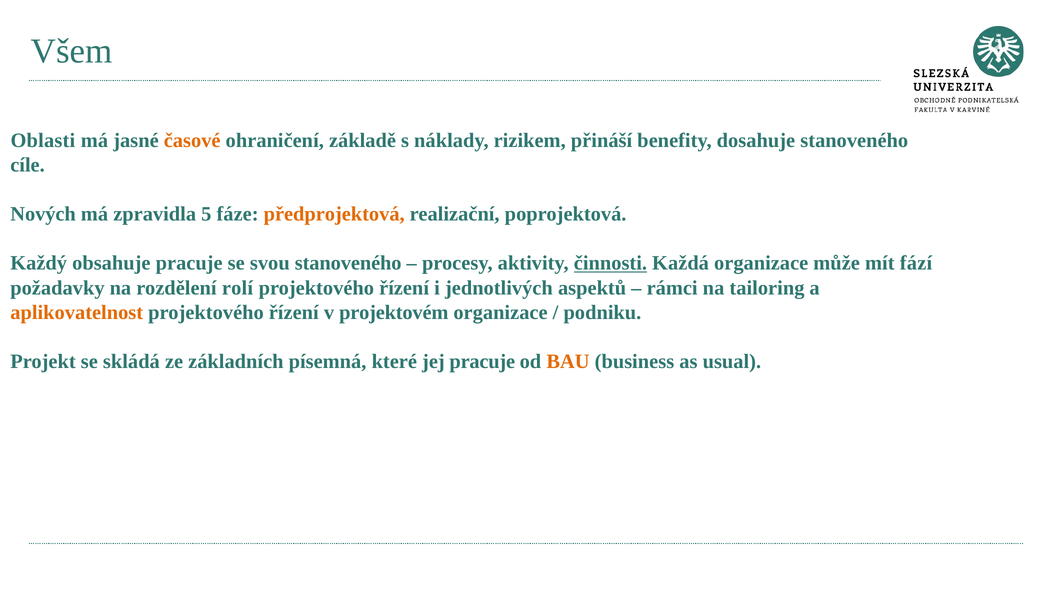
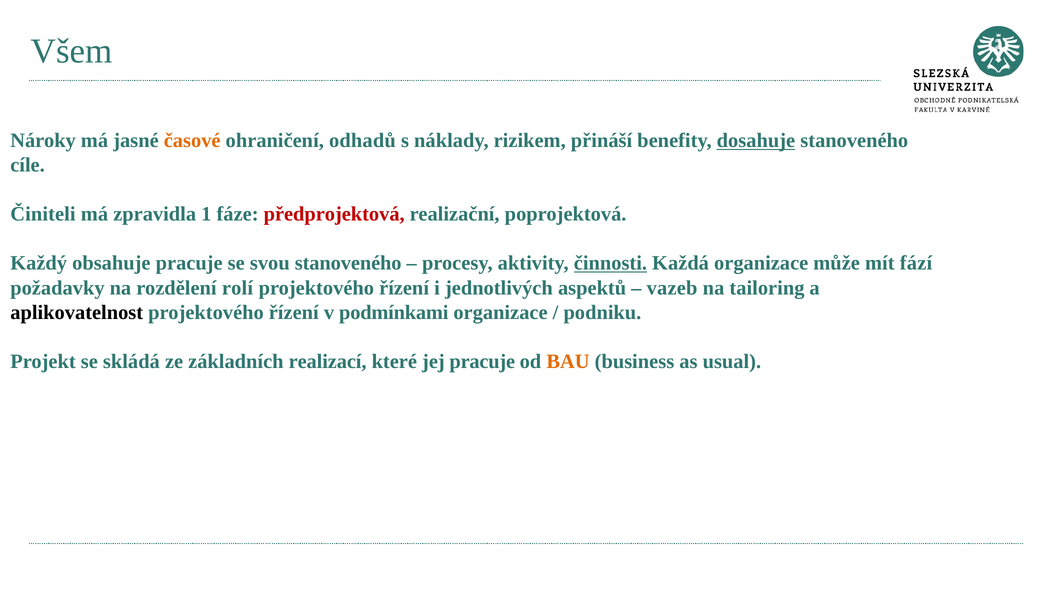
Oblasti: Oblasti -> Nároky (43, 141)
základě: základě -> odhadů (362, 141)
dosahuje underline: none -> present (756, 141)
Nových: Nových -> Činiteli (43, 214)
5: 5 -> 1 (206, 214)
předprojektová colour: orange -> red (334, 214)
rámci: rámci -> vazeb (672, 288)
aplikovatelnost colour: orange -> black (77, 312)
projektovém: projektovém -> podmínkami (394, 312)
písemná: písemná -> realizací (328, 361)
